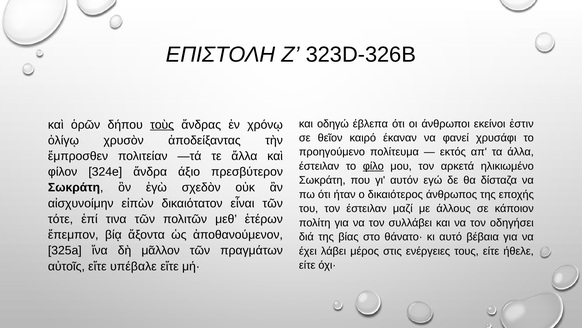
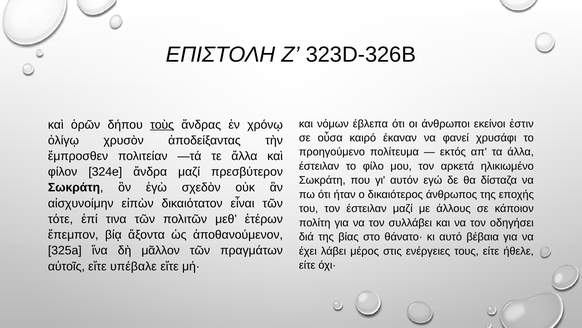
οδηγώ: οδηγώ -> νόμων (333, 124)
θεῖον: θεῖον -> οὖσα (330, 138)
φίλο underline: present -> none (373, 166)
ἄνδρα άξιο: άξιο -> μαζί (189, 172)
